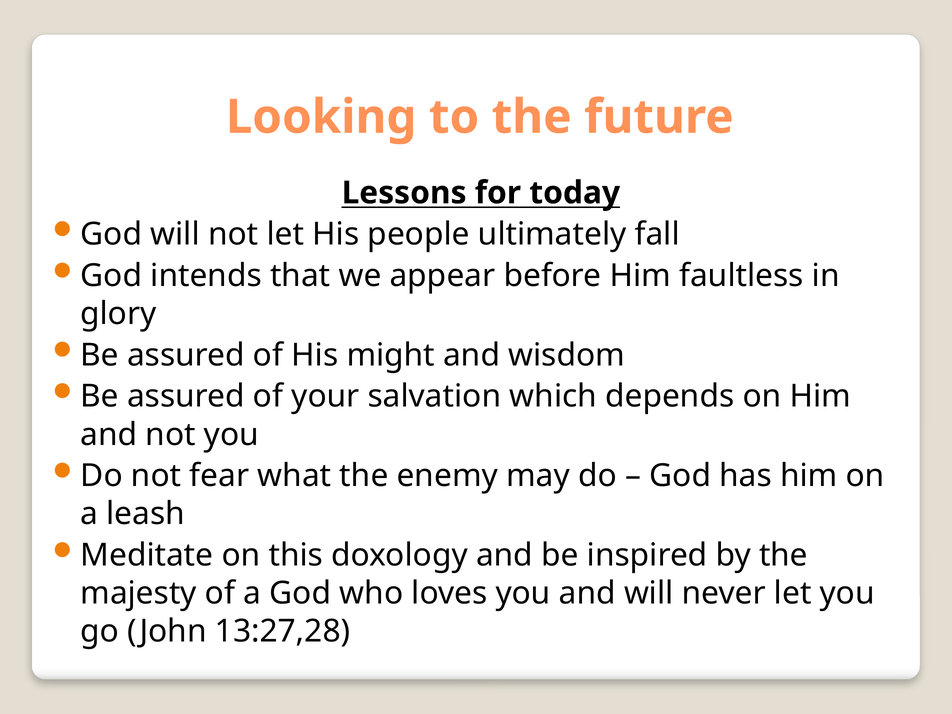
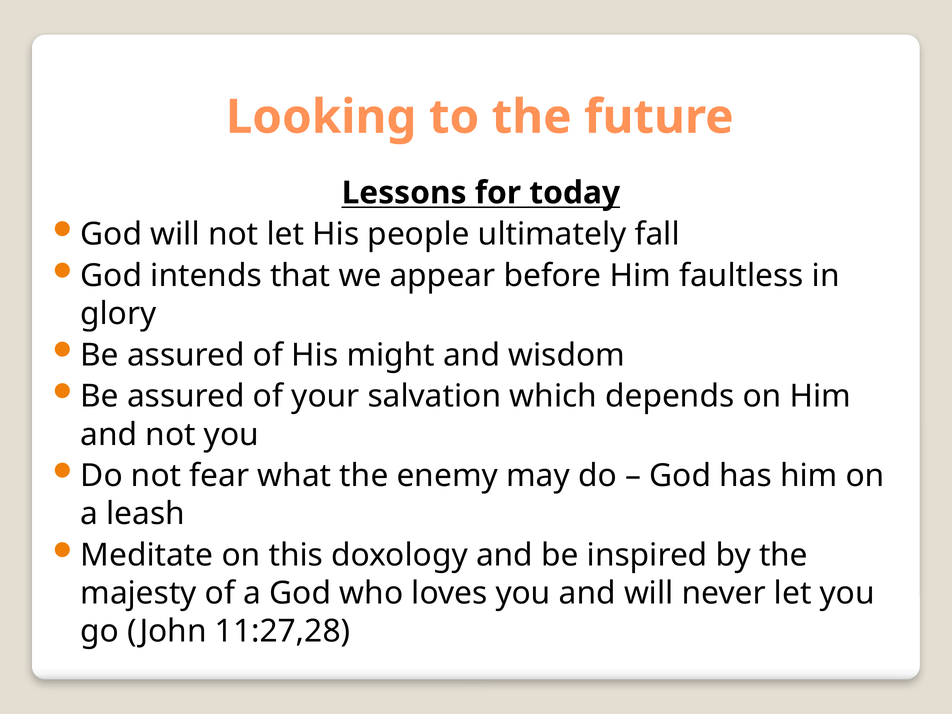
13:27,28: 13:27,28 -> 11:27,28 (283, 632)
